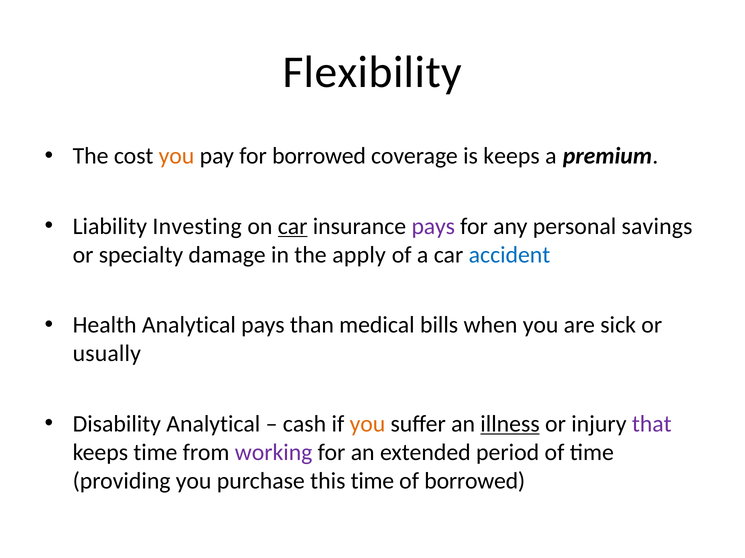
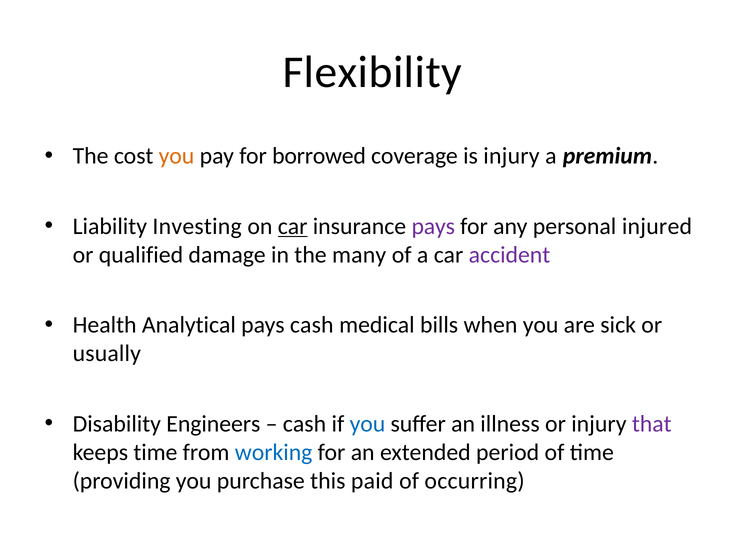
is keeps: keeps -> injury (511, 156)
savings: savings -> injured (657, 227)
specialty: specialty -> qualified (141, 255)
apply: apply -> many (359, 255)
accident colour: blue -> purple (510, 255)
pays than: than -> cash (312, 325)
Disability Analytical: Analytical -> Engineers (213, 424)
you colour: orange -> blue (367, 424)
illness underline: present -> none (510, 424)
working colour: purple -> blue (274, 453)
this time: time -> paid (372, 481)
of borrowed: borrowed -> occurring (475, 481)
